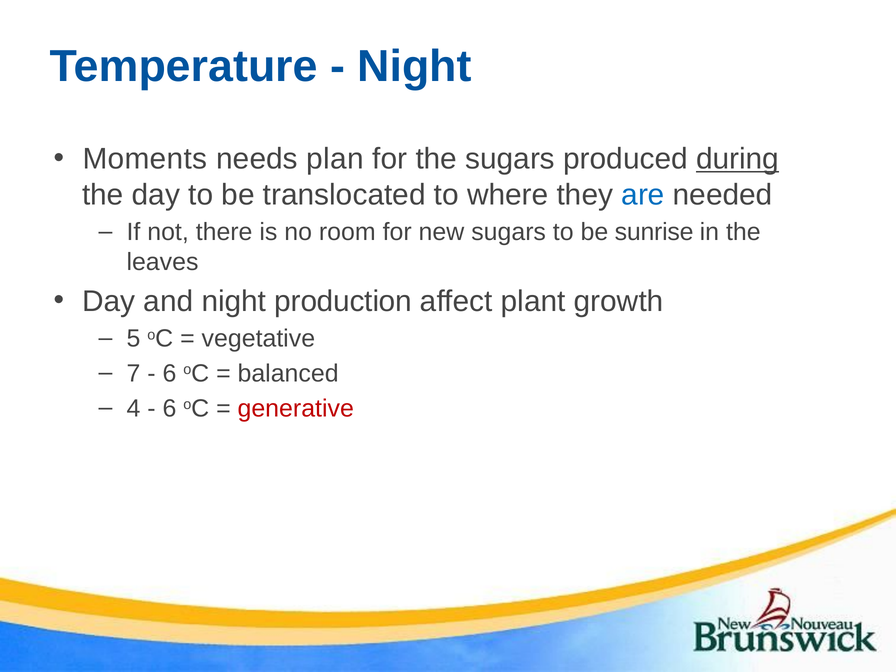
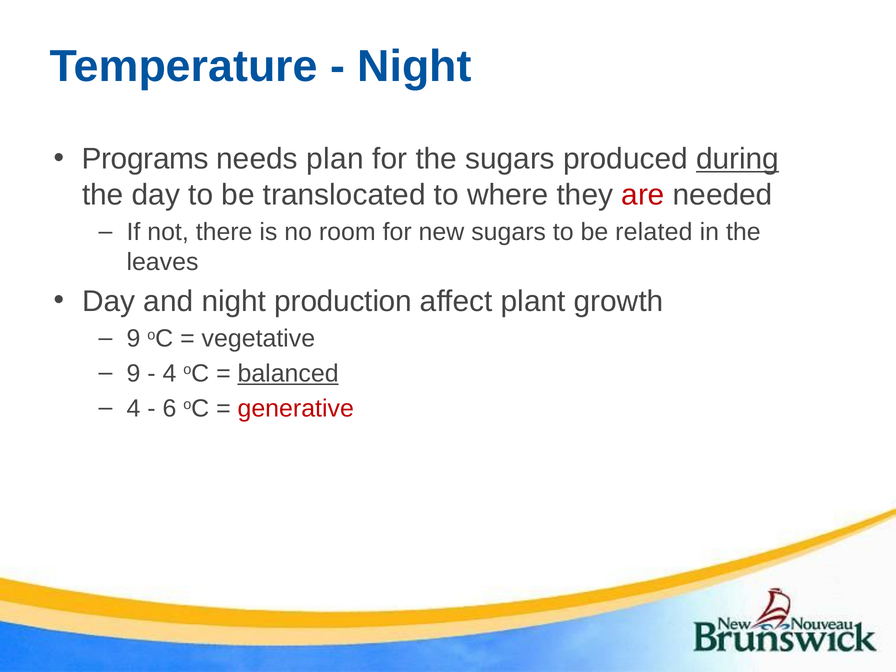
Moments: Moments -> Programs (145, 159)
are colour: blue -> red (643, 195)
sunrise: sunrise -> related (654, 232)
5: 5 -> 9 (133, 339)
7: 7 -> 9 (133, 374)
6: 6 -> 4 (169, 374)
balanced underline: none -> present (288, 374)
